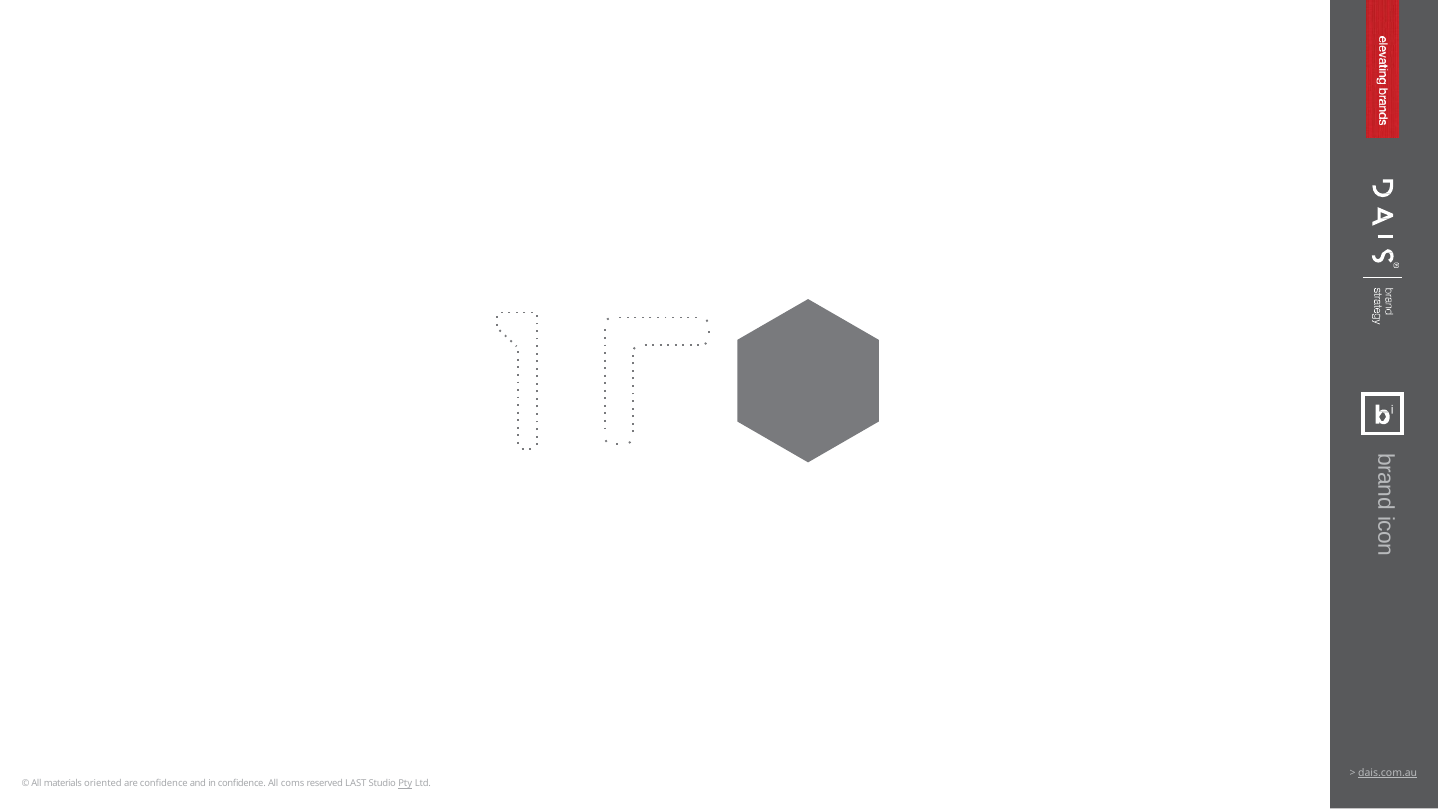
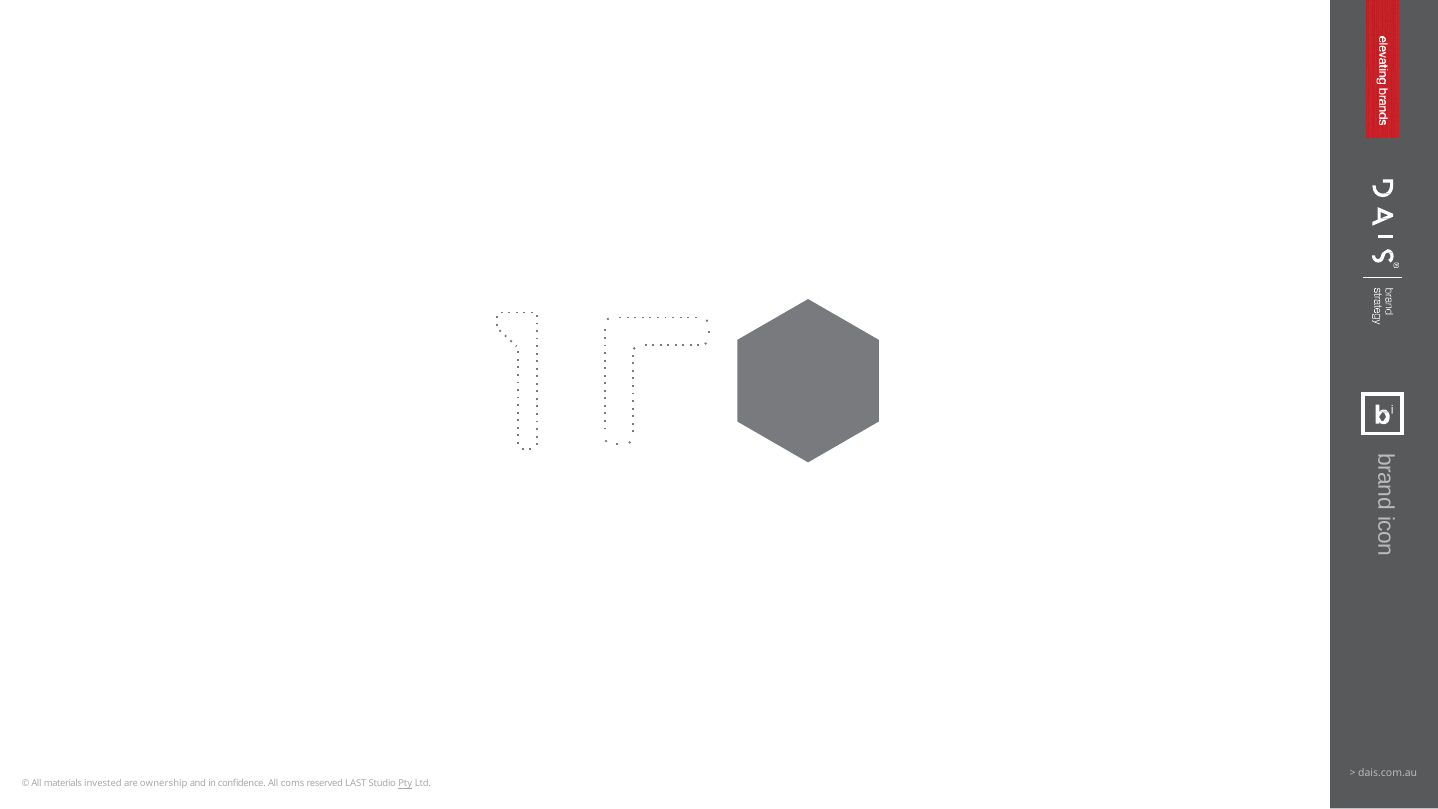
dais.com.au underline: present -> none (1388, 773)
oriented: oriented -> invested (103, 784)
are confidence: confidence -> ownership (164, 784)
